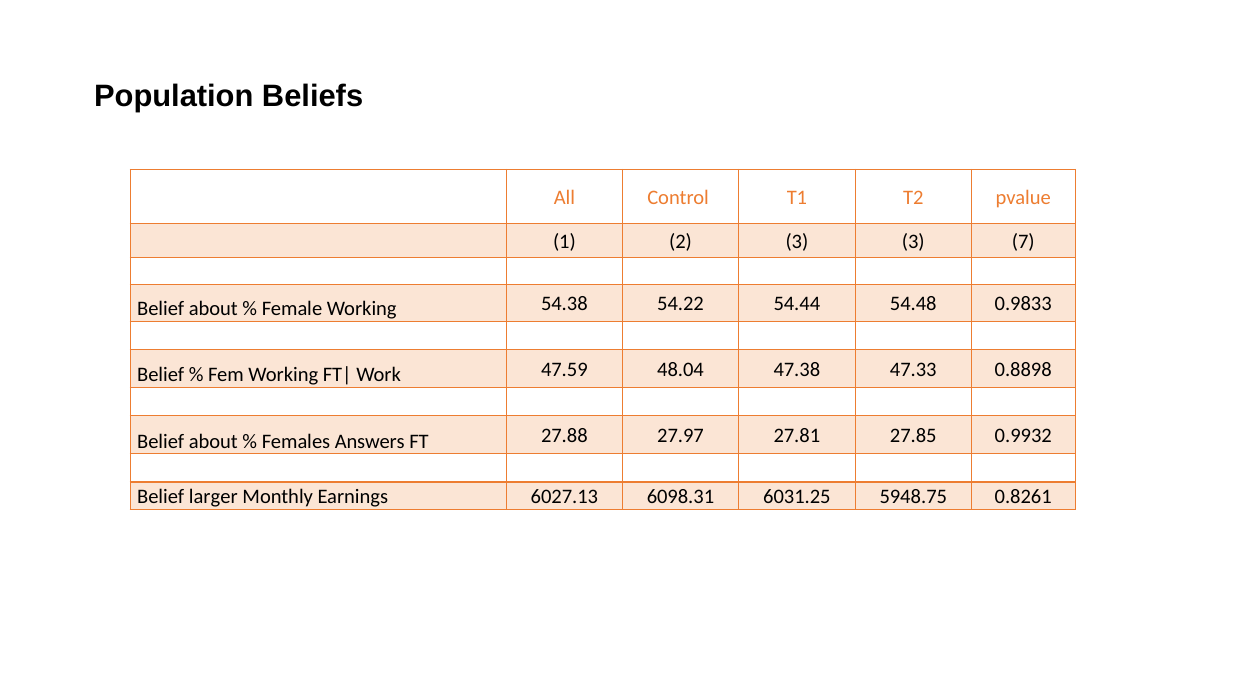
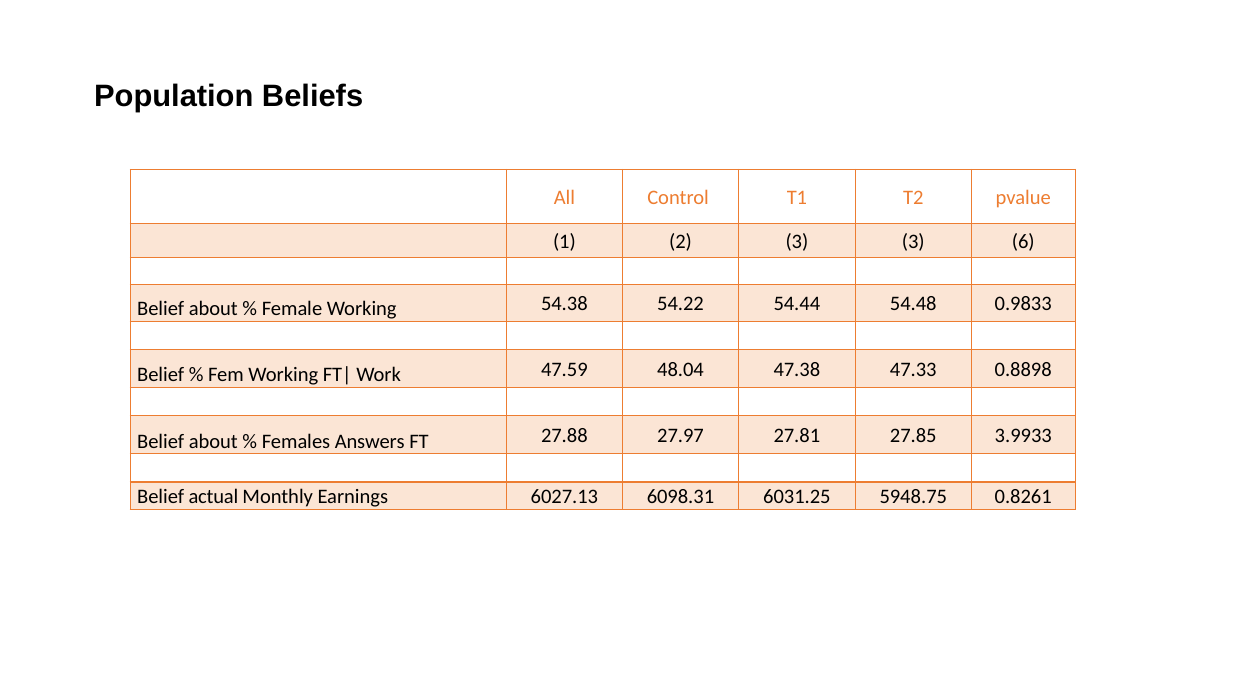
7: 7 -> 6 (1023, 242)
0.9932: 0.9932 -> 3.9933 (1023, 436)
larger: larger -> actual (213, 497)
